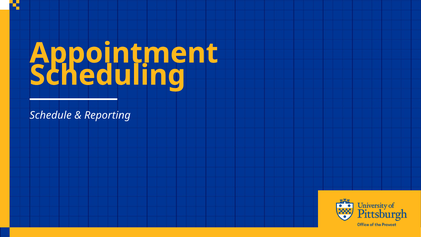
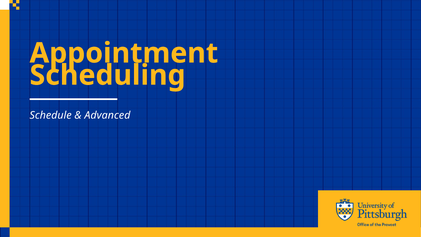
Reporting: Reporting -> Advanced (107, 115)
